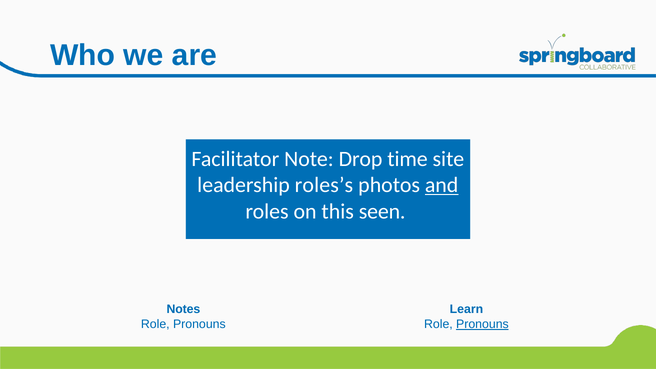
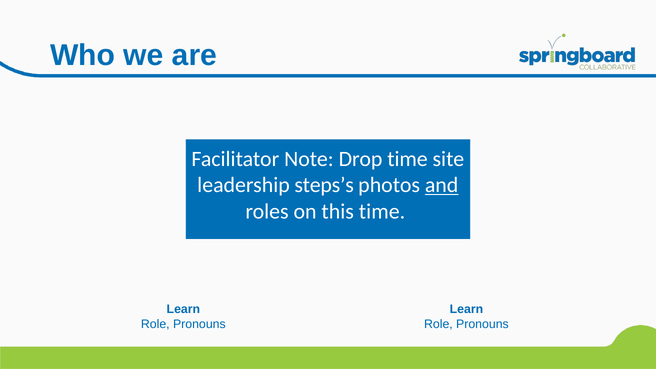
roles’s: roles’s -> steps’s (324, 185)
this seen: seen -> time (382, 211)
Notes: Notes -> Learn (183, 309)
Pronouns underline: present -> none (482, 324)
